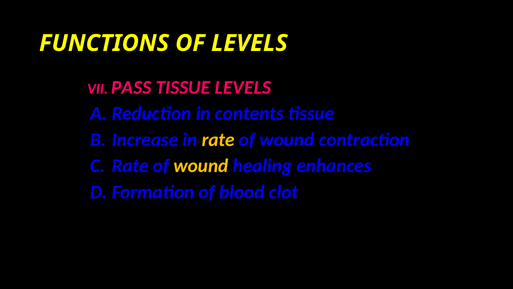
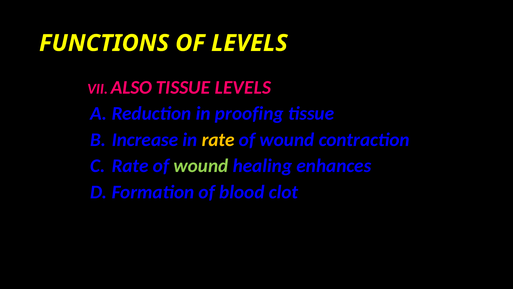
PASS: PASS -> ALSO (131, 87)
contents: contents -> proofing (249, 113)
wound colour: yellow -> light green (201, 166)
